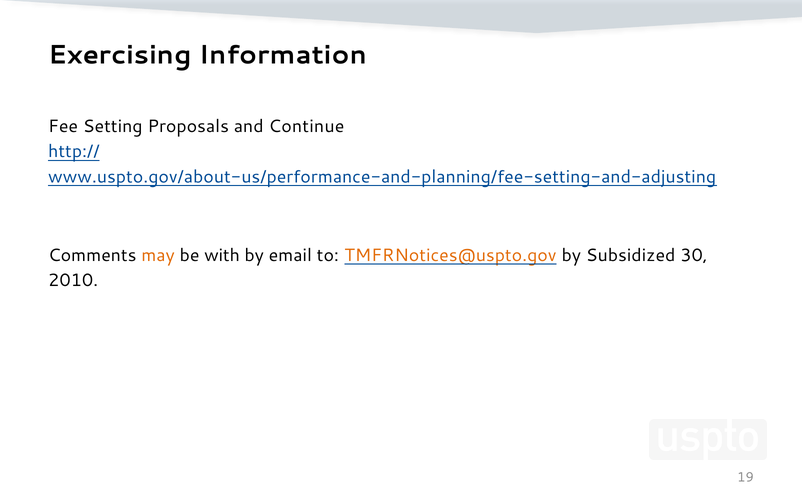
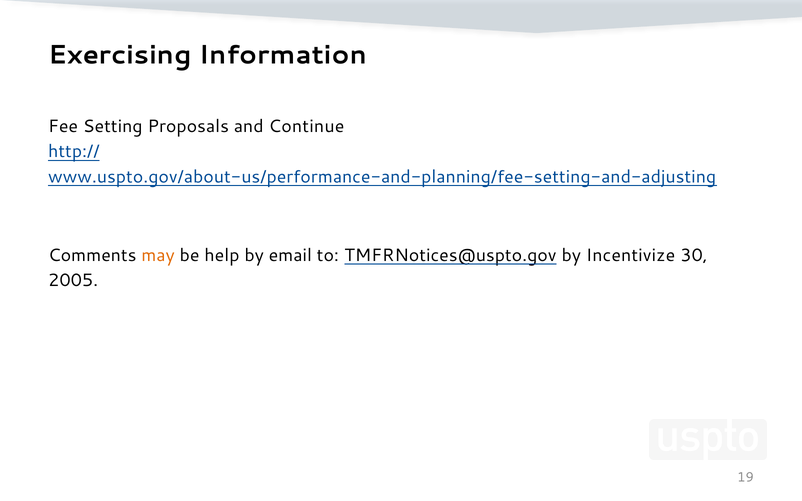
with: with -> help (222, 255)
TMFRNotices@uspto.gov colour: orange -> black (450, 255)
Subsidized: Subsidized -> Incentivize (631, 255)
2010: 2010 -> 2005 (73, 280)
